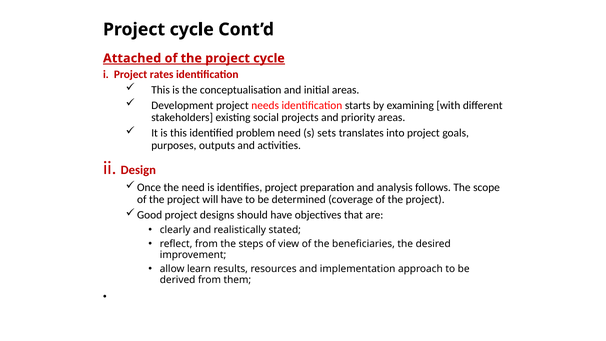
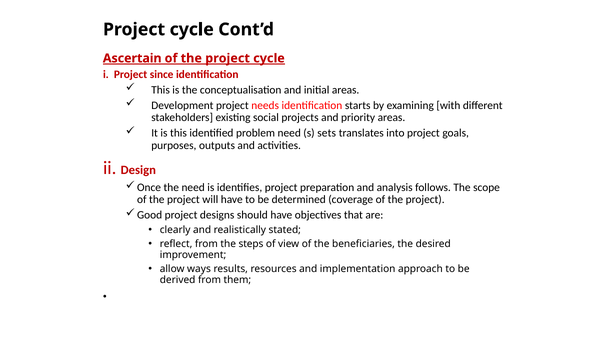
Attached: Attached -> Ascertain (132, 58)
rates: rates -> since (162, 74)
learn: learn -> ways (199, 269)
